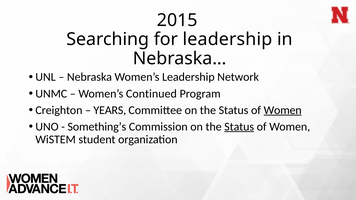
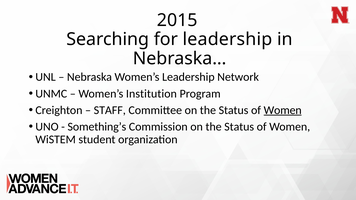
Continued: Continued -> Institution (151, 94)
YEARS: YEARS -> STAFF (110, 110)
Status underline: present -> none (239, 127)
